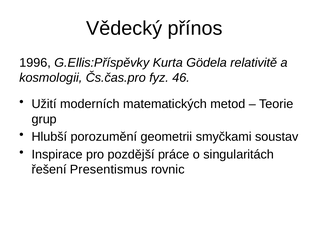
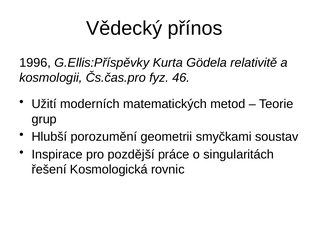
Presentismus: Presentismus -> Kosmologická (109, 170)
